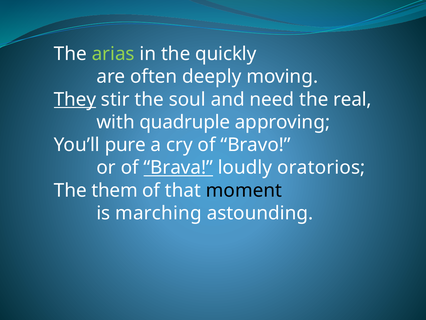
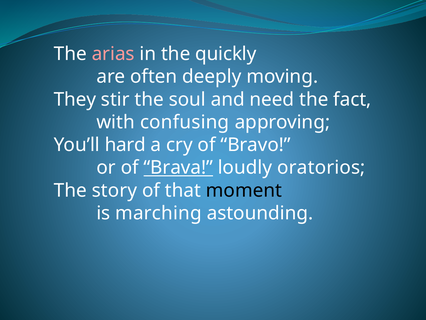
arias colour: light green -> pink (113, 54)
They underline: present -> none (75, 99)
real: real -> fact (352, 99)
quadruple: quadruple -> confusing (185, 122)
pure: pure -> hard (125, 145)
them: them -> story (114, 190)
